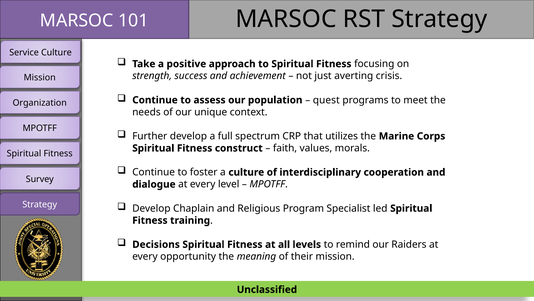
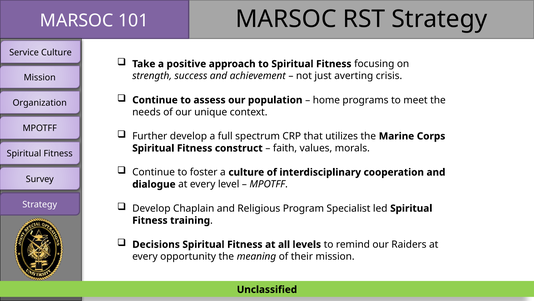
quest: quest -> home (326, 100)
